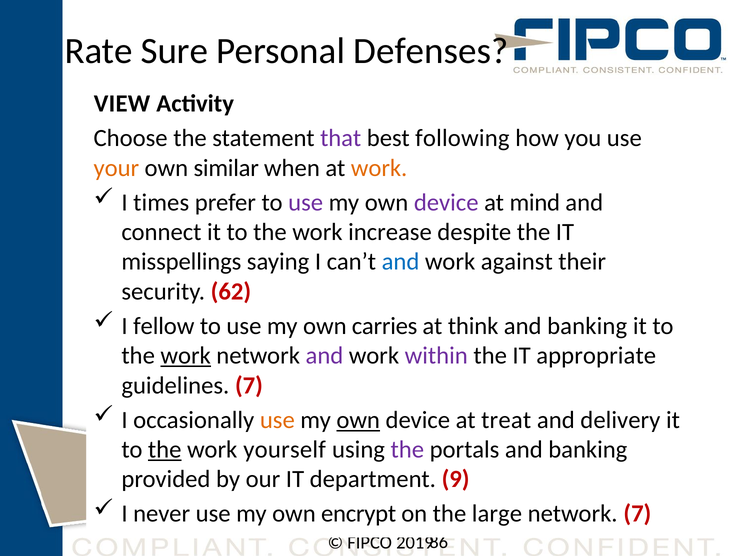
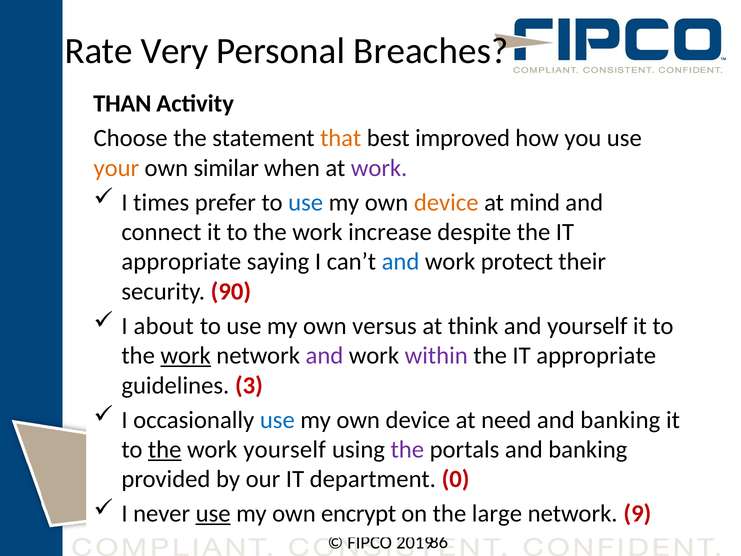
Sure: Sure -> Very (175, 51)
Defenses: Defenses -> Breaches (431, 51)
VIEW: VIEW -> THAN (122, 104)
that colour: purple -> orange (341, 138)
following: following -> improved (463, 138)
work colour: orange -> purple (379, 168)
use colour: purple -> blue (306, 202)
device colour: purple -> orange (446, 202)
misspellings: misspellings -> appropriate (181, 262)
against: against -> protect (517, 262)
62: 62 -> 90 (231, 291)
fellow: fellow -> about (164, 326)
carries: carries -> versus (384, 326)
banking: banking -> yourself (587, 326)
guidelines 7: 7 -> 3 (249, 385)
use colour: orange -> blue (277, 420)
own underline: present -> none (358, 420)
treat: treat -> need (506, 420)
delivery: delivery -> banking (620, 420)
9: 9 -> 0 (456, 479)
use underline: none -> present (213, 514)
network 7: 7 -> 9 (637, 514)
